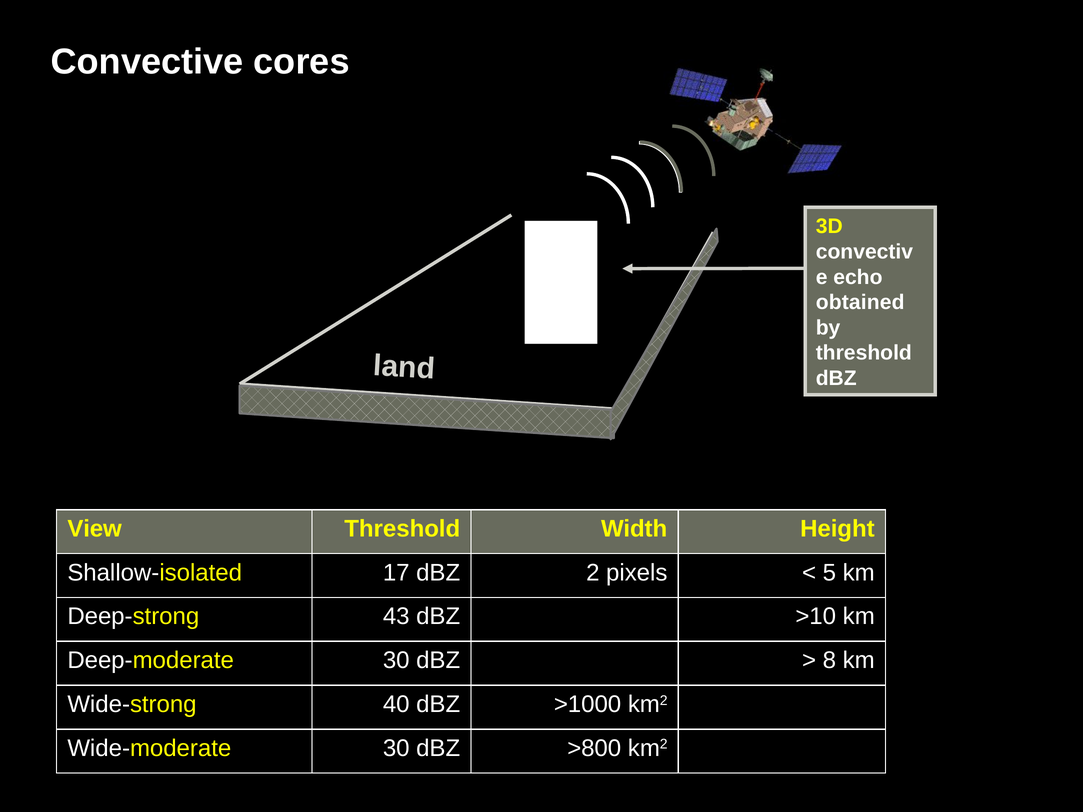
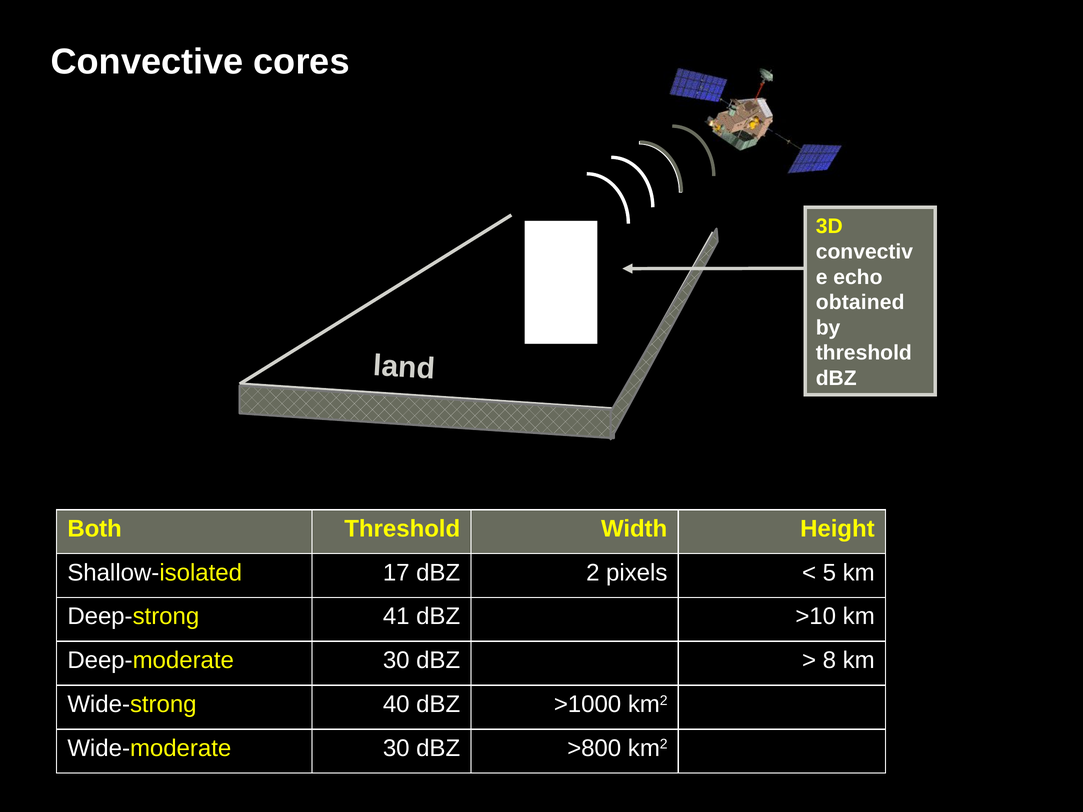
View: View -> Both (95, 529)
43: 43 -> 41 (396, 617)
